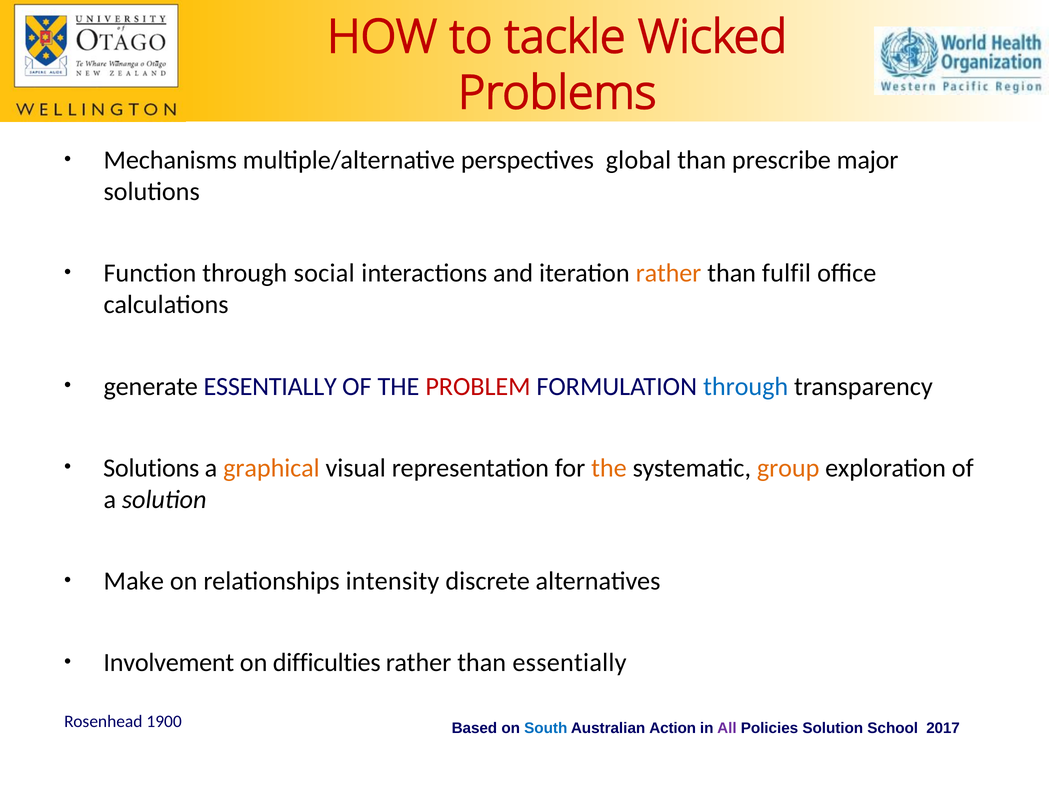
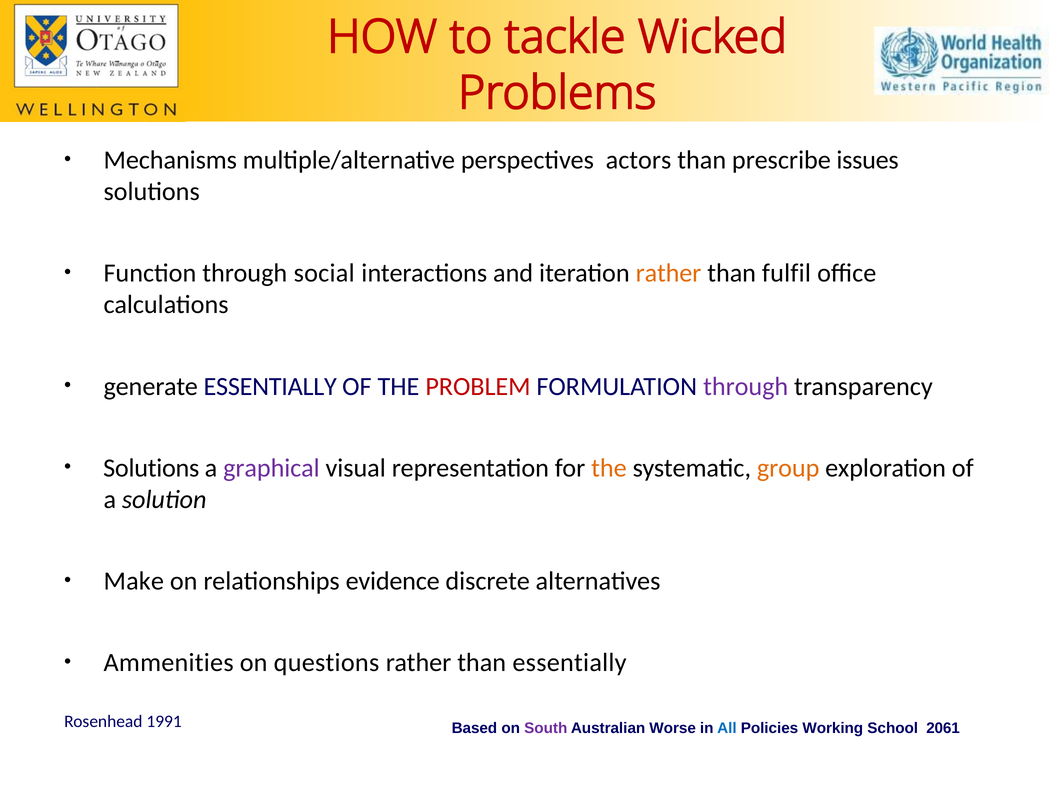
global: global -> actors (639, 160)
major: major -> issues (868, 160)
through colour: blue -> purple (746, 386)
graphical colour: orange -> purple (271, 468)
intensity: intensity -> evidence (393, 581)
Involvement: Involvement -> Ammenities (169, 663)
difficulties: difficulties -> questions (326, 663)
1900: 1900 -> 1991 (164, 721)
South colour: blue -> purple (546, 728)
Action: Action -> Worse (673, 728)
All colour: purple -> blue (727, 728)
Policies Solution: Solution -> Working (833, 728)
2017: 2017 -> 2061 (943, 728)
